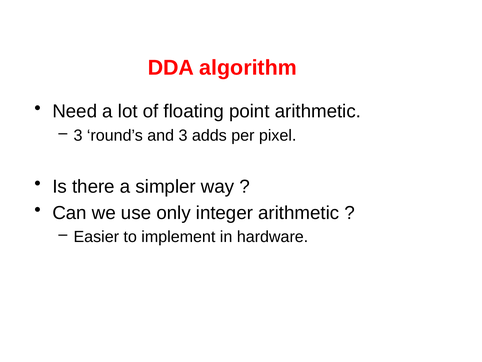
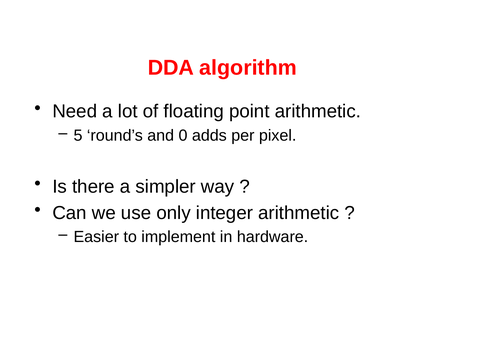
3: 3 -> 5 (78, 135)
and 3: 3 -> 0 (183, 135)
